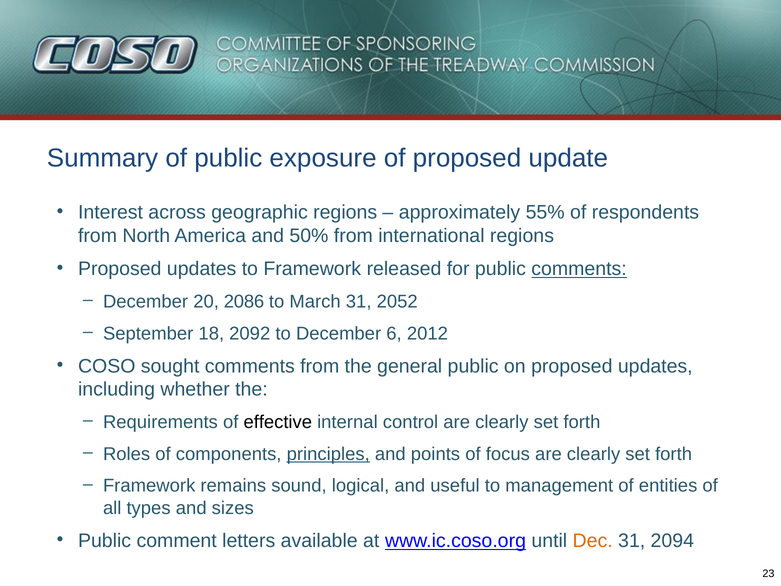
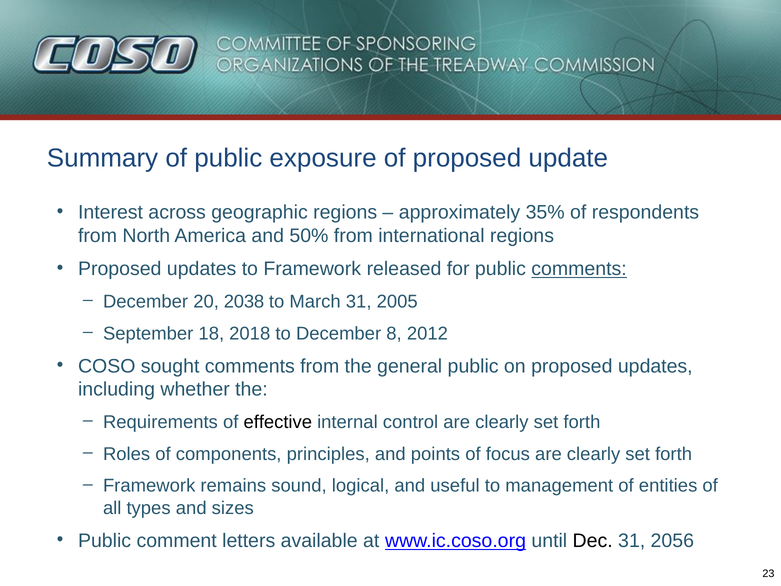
55%: 55% -> 35% (545, 212)
2086: 2086 -> 2038 (244, 301)
2052: 2052 -> 2005 (397, 301)
2092: 2092 -> 2018 (250, 333)
6: 6 -> 8 (394, 333)
principles underline: present -> none (328, 454)
Dec colour: orange -> black (593, 540)
2094: 2094 -> 2056 (672, 540)
